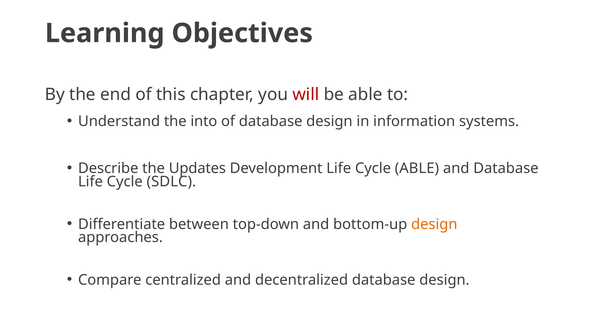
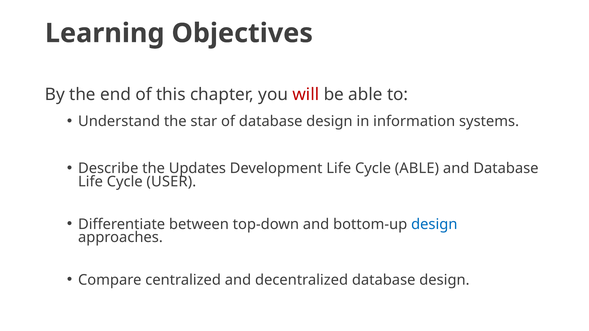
into: into -> star (204, 122)
SDLC: SDLC -> USER (171, 182)
design colour: orange -> blue (434, 224)
